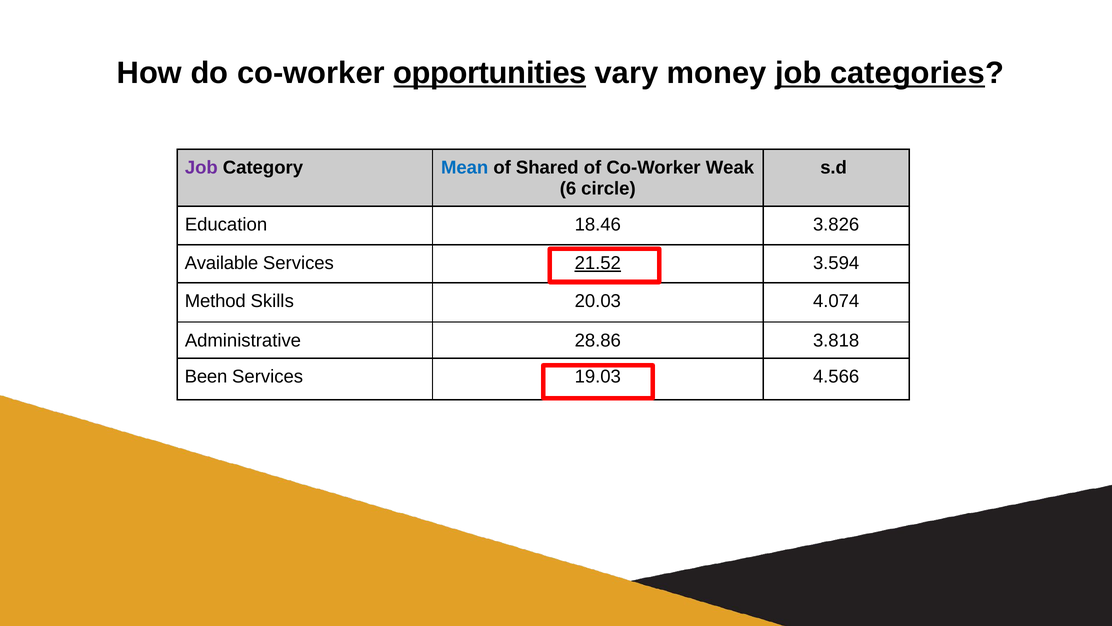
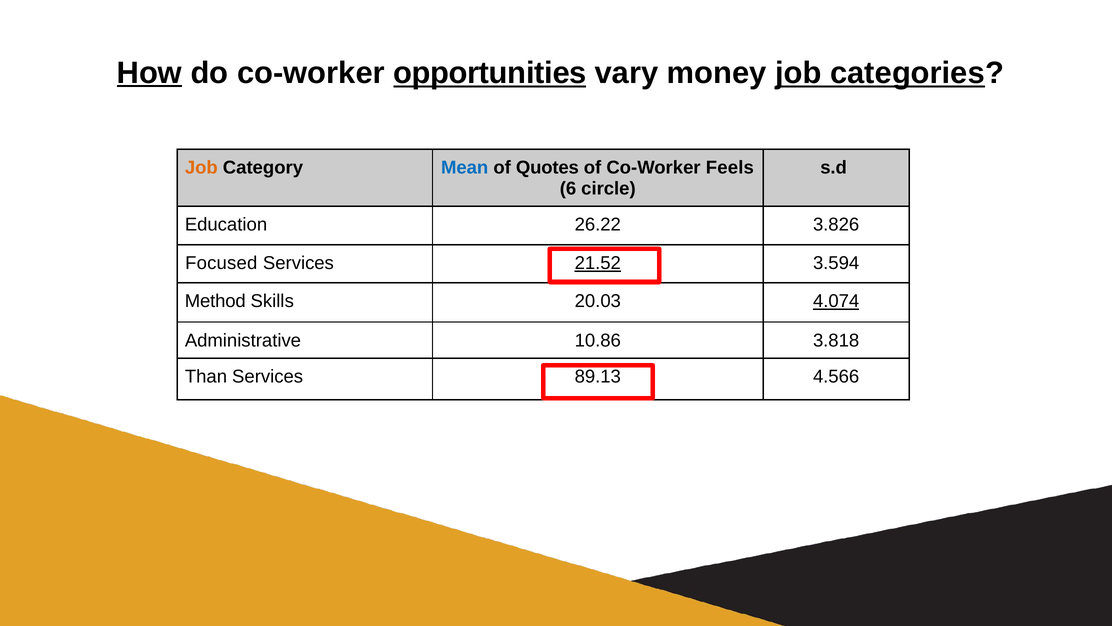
How underline: none -> present (149, 73)
Job colour: purple -> orange (201, 168)
Shared: Shared -> Quotes (547, 168)
Weak: Weak -> Feels (730, 168)
18.46: 18.46 -> 26.22 (598, 225)
Available: Available -> Focused (221, 263)
4.074 underline: none -> present (836, 301)
28.86: 28.86 -> 10.86 (598, 340)
Been: Been -> Than (206, 376)
19.03: 19.03 -> 89.13 (598, 376)
